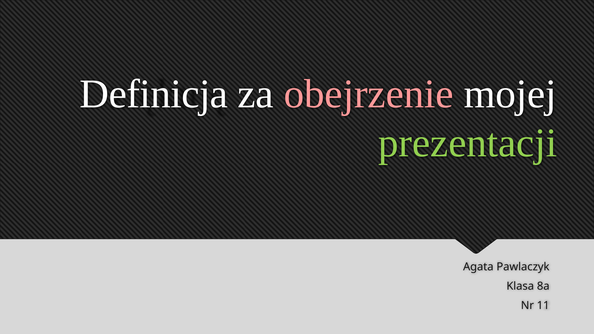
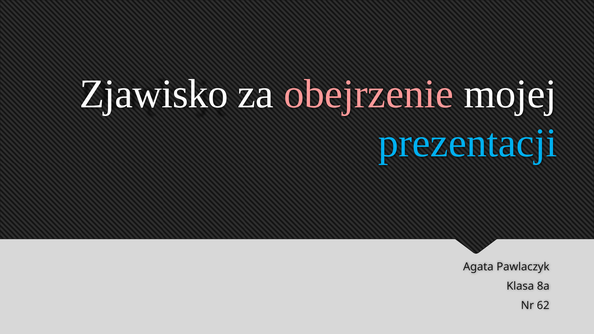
Definicja: Definicja -> Zjawisko (154, 94)
prezentacji colour: light green -> light blue (468, 143)
11: 11 -> 62 (543, 306)
